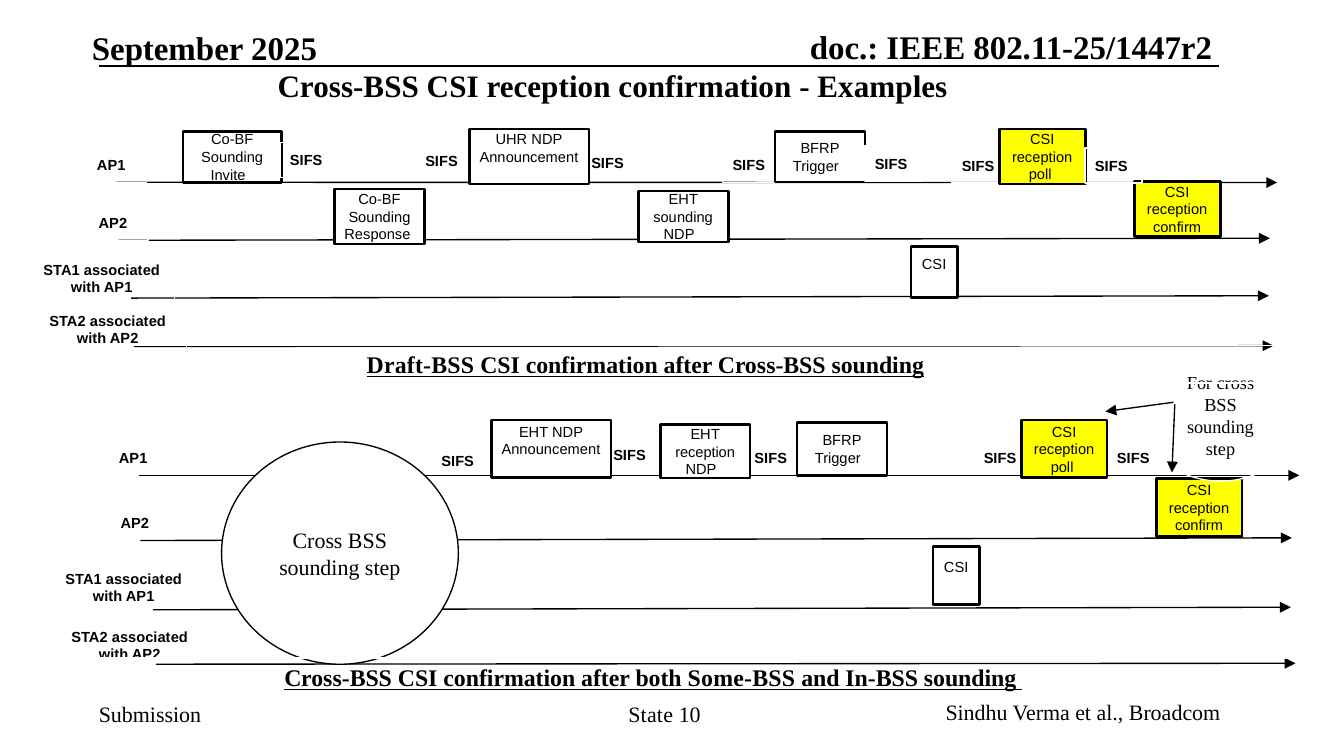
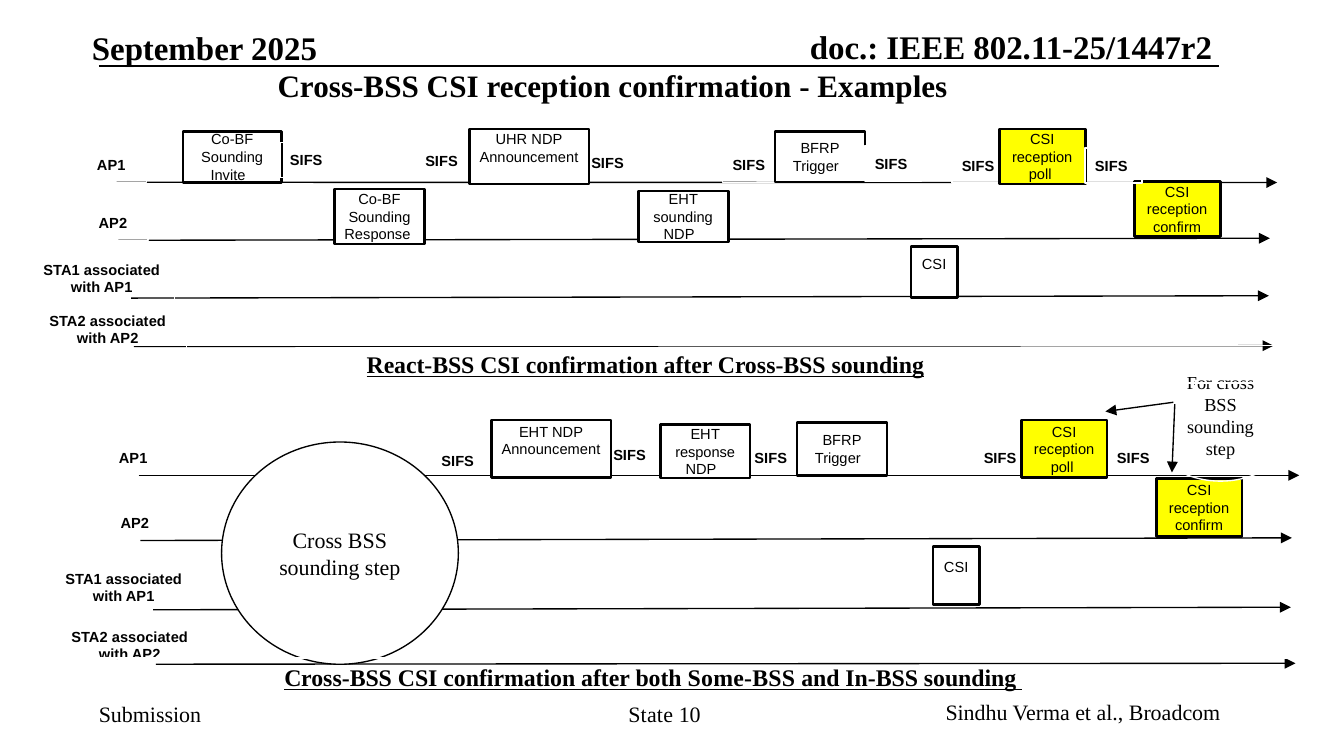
Draft-BSS: Draft-BSS -> React-BSS (421, 366)
reception: reception -> response (705, 452)
